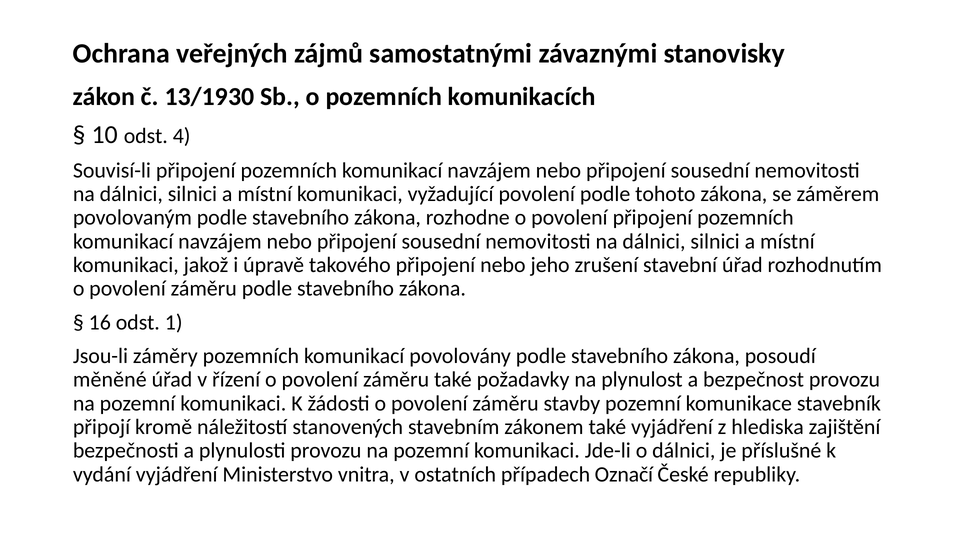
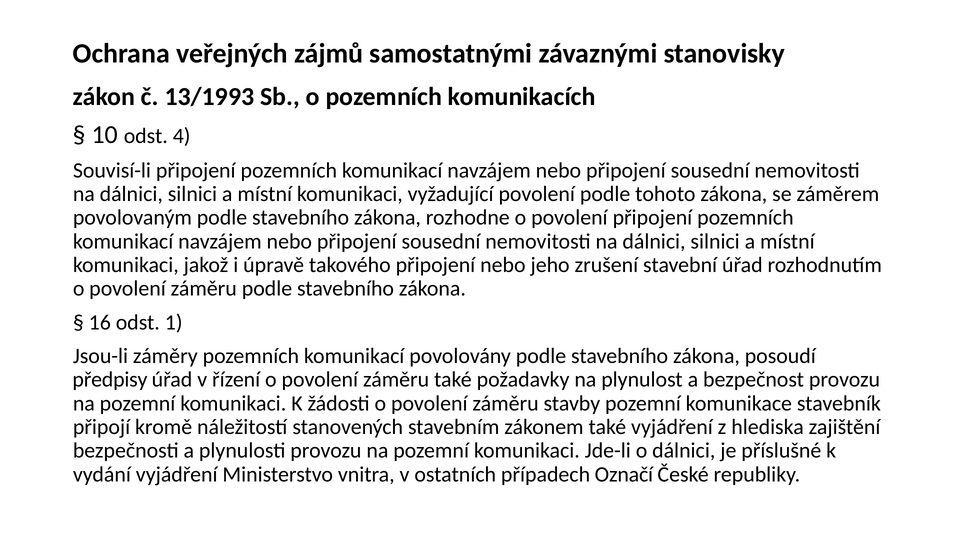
13/1930: 13/1930 -> 13/1993 (209, 97)
měněné: měněné -> předpisy (110, 379)
